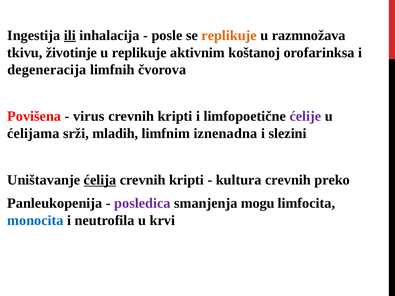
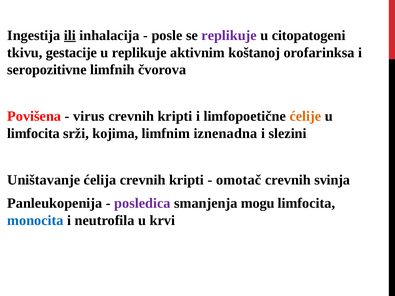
replikuje colour: orange -> purple (229, 35)
razmnožava: razmnožava -> citopatogeni (309, 35)
životinje: životinje -> gestacije (72, 53)
degeneracija: degeneracija -> seropozitivne (47, 70)
ćelije colour: purple -> orange (305, 116)
ćelijama: ćelijama -> limfocita (33, 133)
mladih: mladih -> kojima (115, 133)
ćelija underline: present -> none (100, 180)
kultura: kultura -> omotač (239, 180)
preko: preko -> svinja (332, 180)
